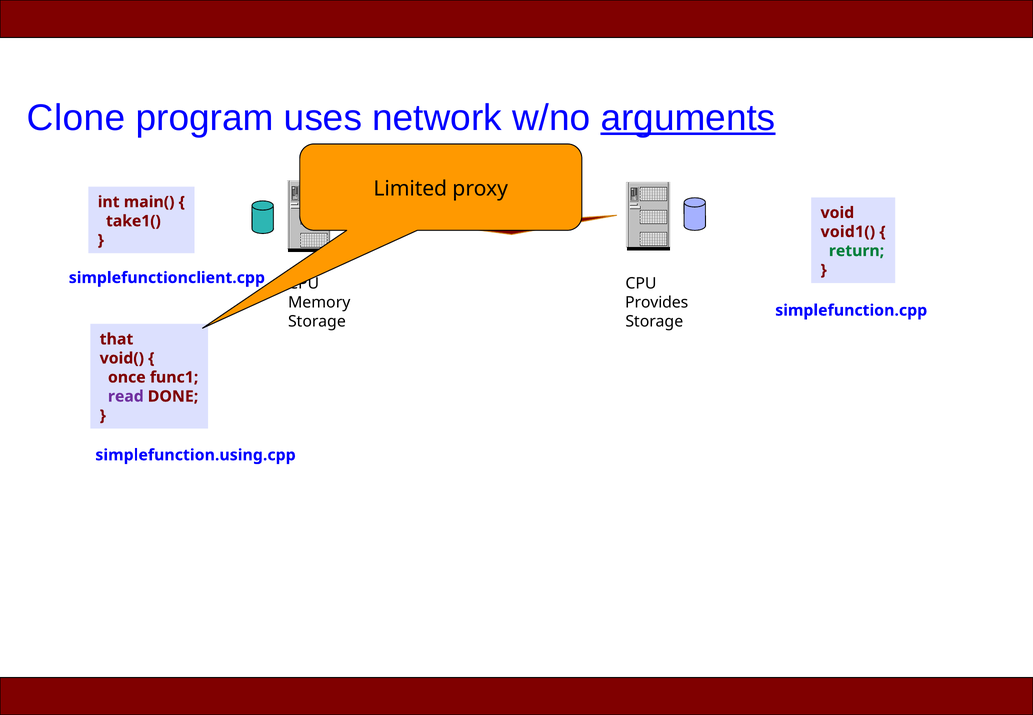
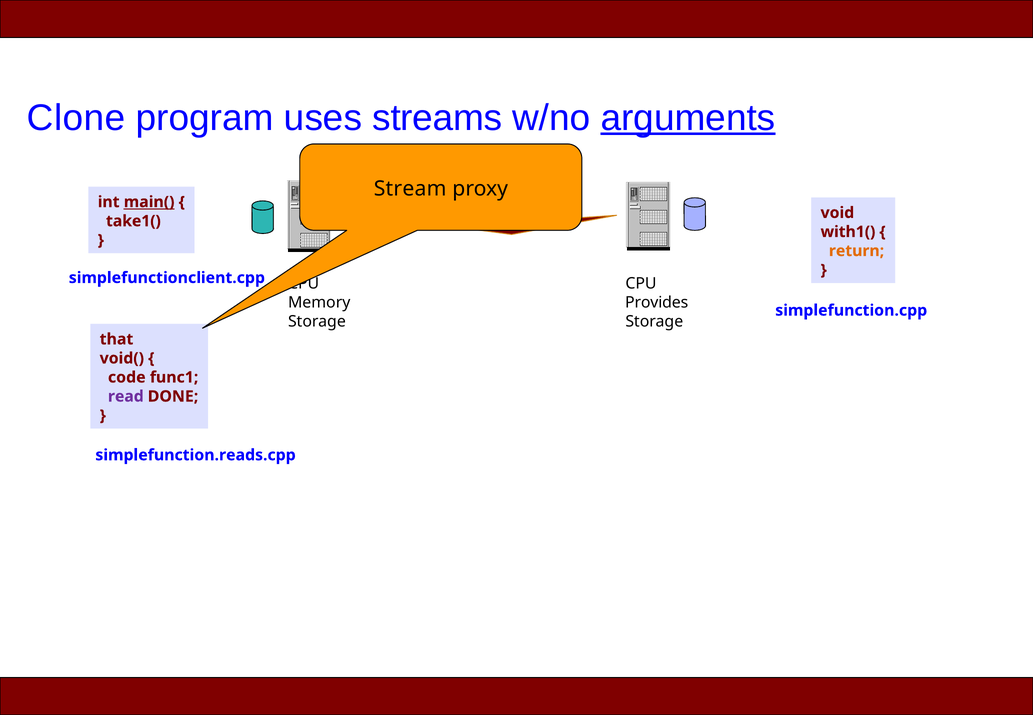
network: network -> streams (437, 118)
Limited: Limited -> Stream (410, 189)
main( underline: none -> present (149, 202)
void1(: void1( -> with1( (848, 232)
return colour: green -> orange (857, 251)
once: once -> code (127, 377)
simplefunction.using.cpp: simplefunction.using.cpp -> simplefunction.reads.cpp (196, 455)
